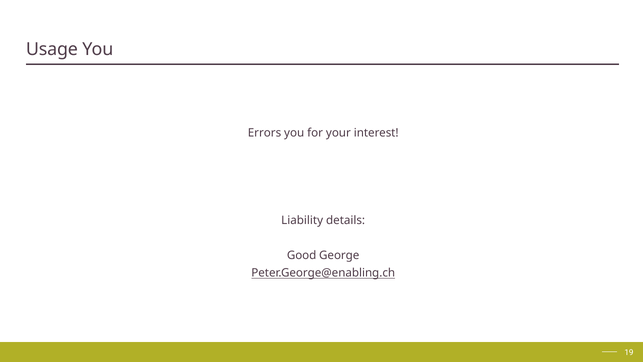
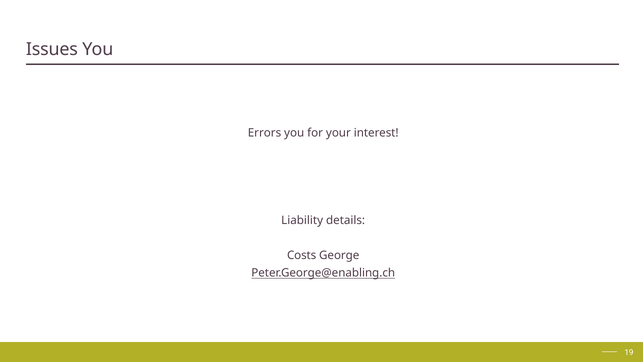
Usage: Usage -> Issues (52, 49)
Good: Good -> Costs (302, 255)
